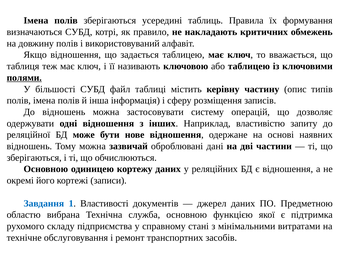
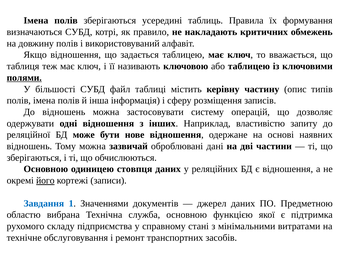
кортежу: кортежу -> стовпця (135, 169)
його underline: none -> present (45, 181)
Властивості: Властивості -> Значеннями (104, 204)
